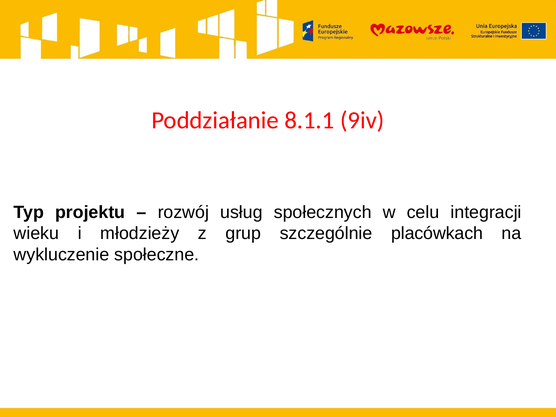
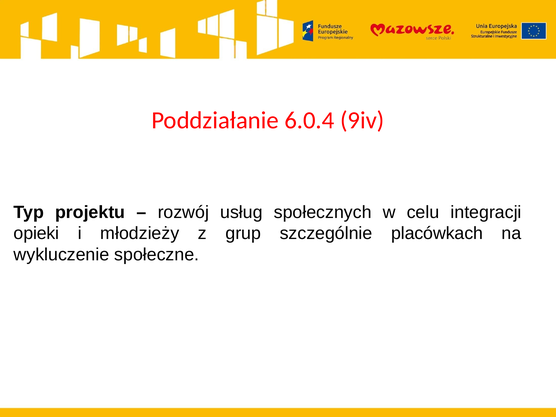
8.1.1: 8.1.1 -> 6.0.4 (309, 120)
wieku: wieku -> opieki (36, 233)
